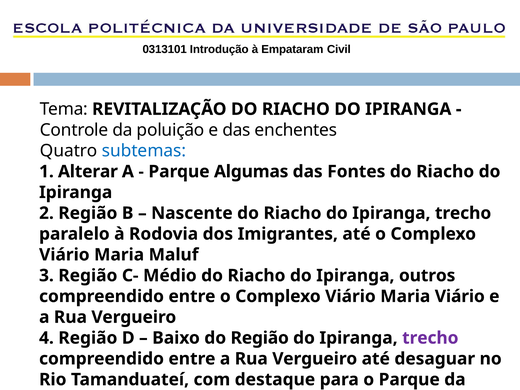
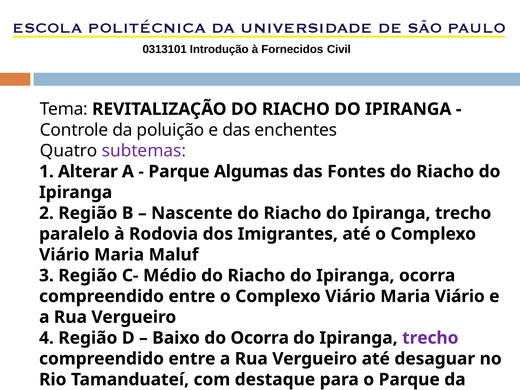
Empataram: Empataram -> Fornecidos (292, 49)
subtemas colour: blue -> purple (144, 151)
Ipiranga outros: outros -> ocorra (427, 276)
do Região: Região -> Ocorra (260, 338)
